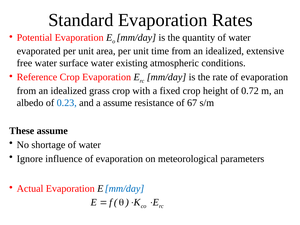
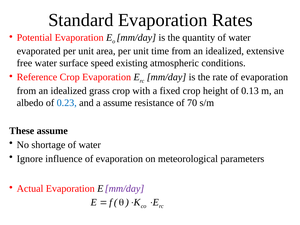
surface water: water -> speed (102, 63)
0.72: 0.72 -> 0.13 (250, 91)
67: 67 -> 70 (192, 103)
mm/day colour: blue -> purple (125, 188)
